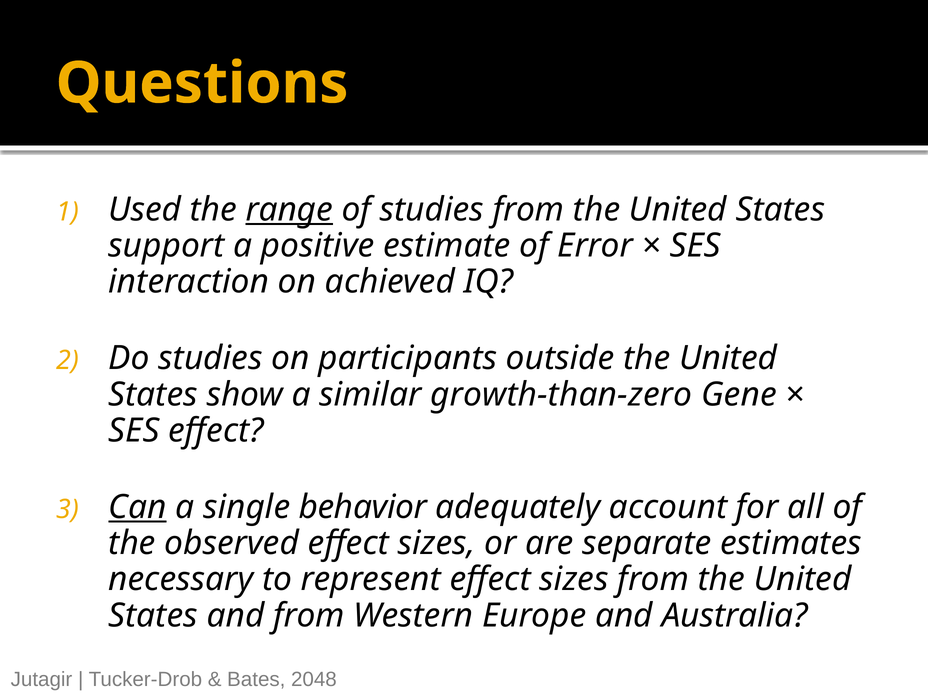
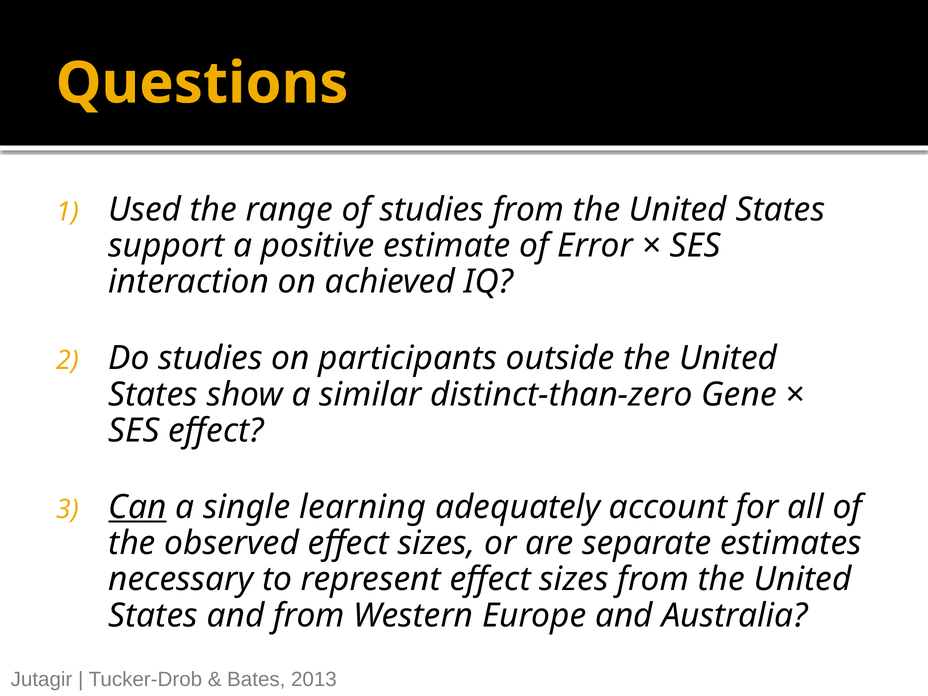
range underline: present -> none (289, 210)
growth-than-zero: growth-than-zero -> distinct-than-zero (561, 394)
behavior: behavior -> learning (363, 507)
2048: 2048 -> 2013 (314, 679)
